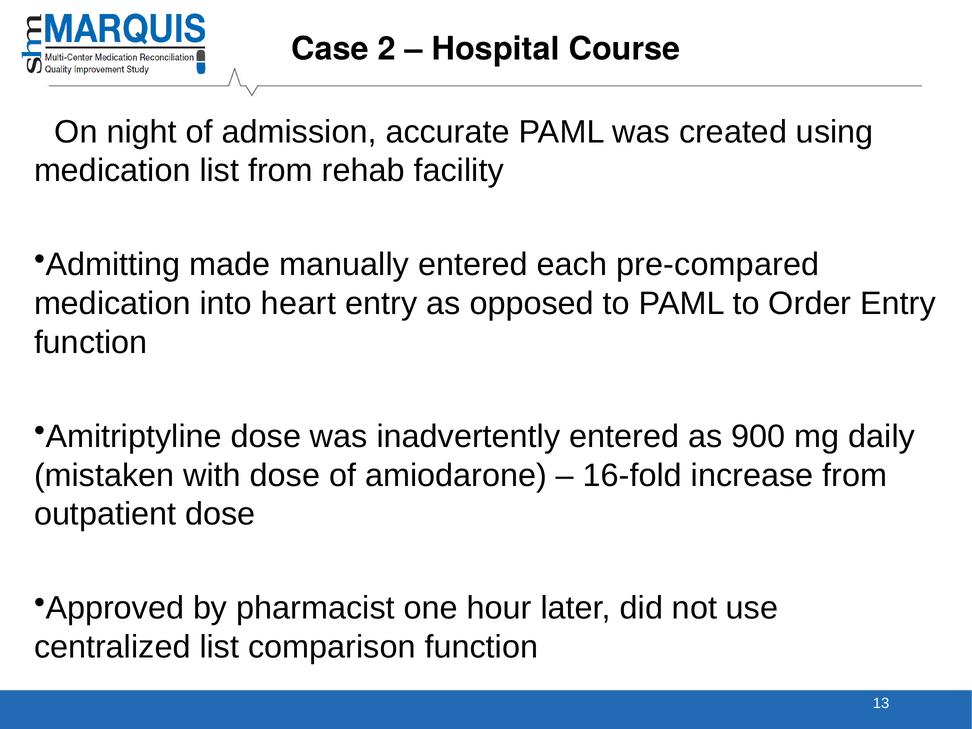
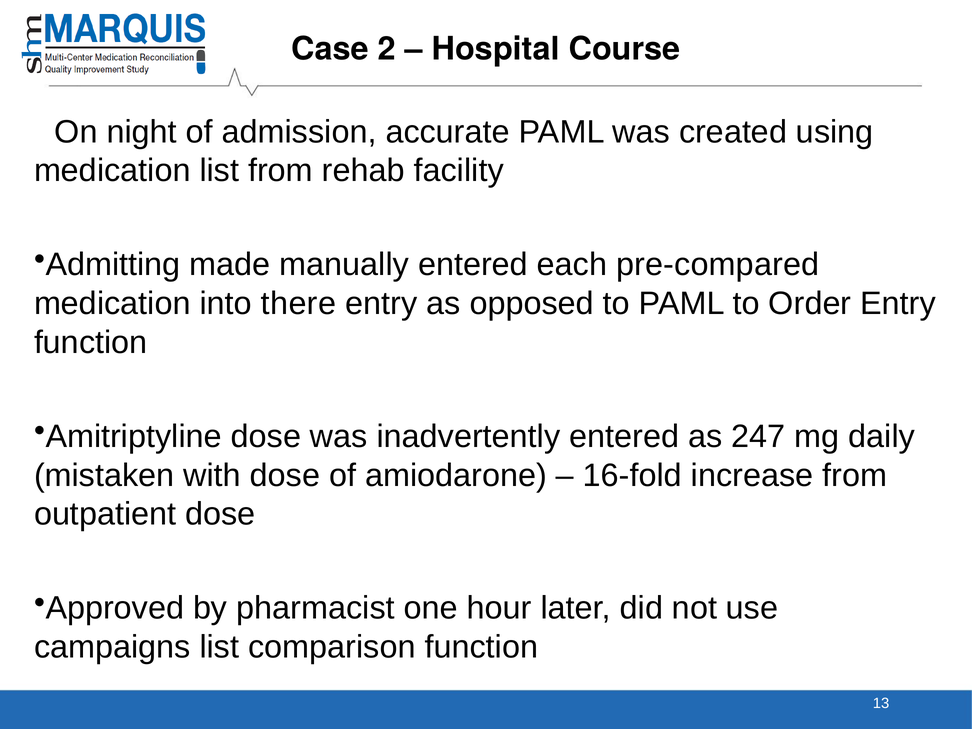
heart: heart -> there (298, 304)
900: 900 -> 247 (758, 437)
centralized: centralized -> campaigns (112, 647)
